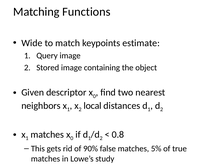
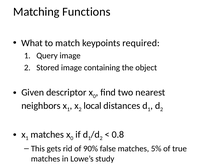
Wide: Wide -> What (32, 43)
estimate: estimate -> required (141, 43)
